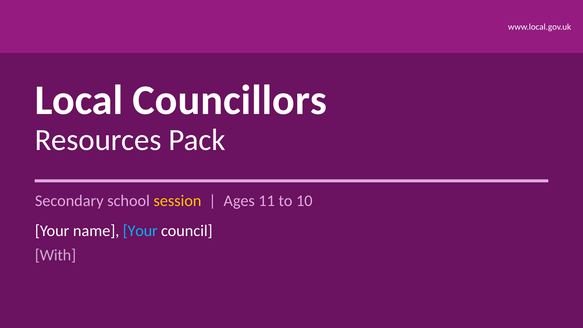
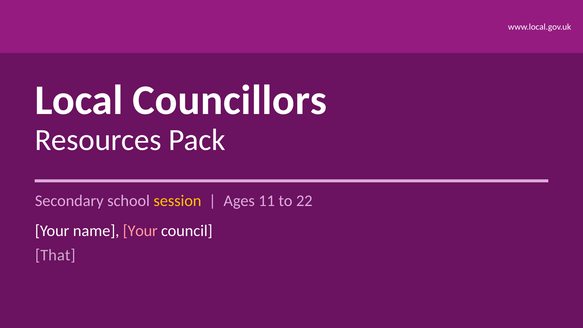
10: 10 -> 22 (304, 201)
Your colour: light blue -> pink (140, 231)
With: With -> That (55, 255)
